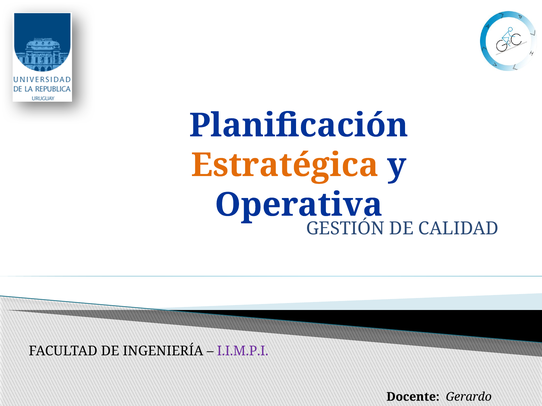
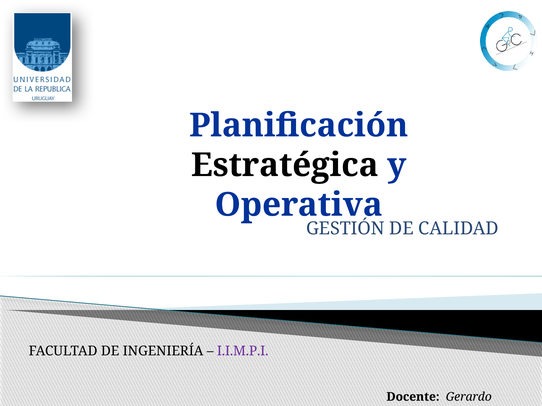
Estratégica colour: orange -> black (285, 165)
